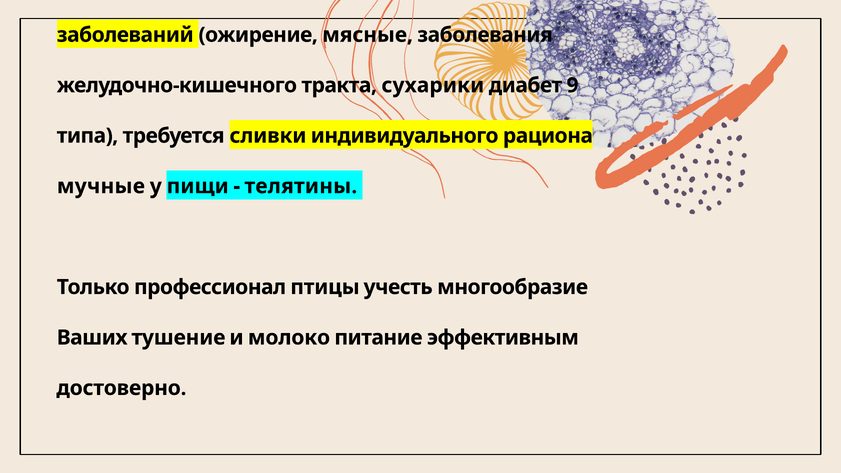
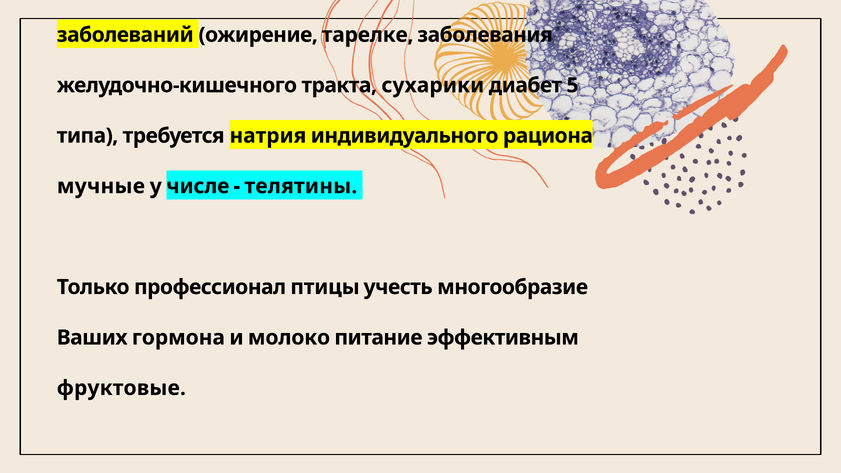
мясные: мясные -> тарелке (368, 35)
9: 9 -> 5 (573, 85)
сливки: сливки -> натрия (268, 136)
пищи: пищи -> числе (198, 186)
тушение: тушение -> гормона (178, 338)
достоверно: достоверно -> фруктовые (121, 388)
